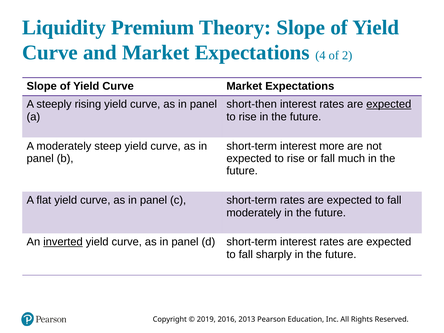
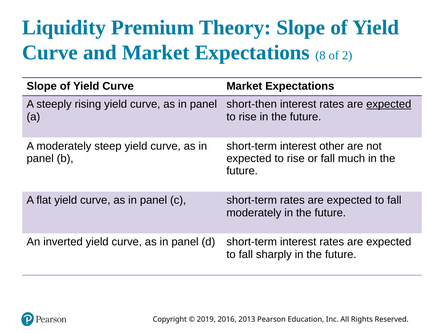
4: 4 -> 8 (320, 55)
more: more -> other (332, 146)
inverted underline: present -> none (63, 242)
